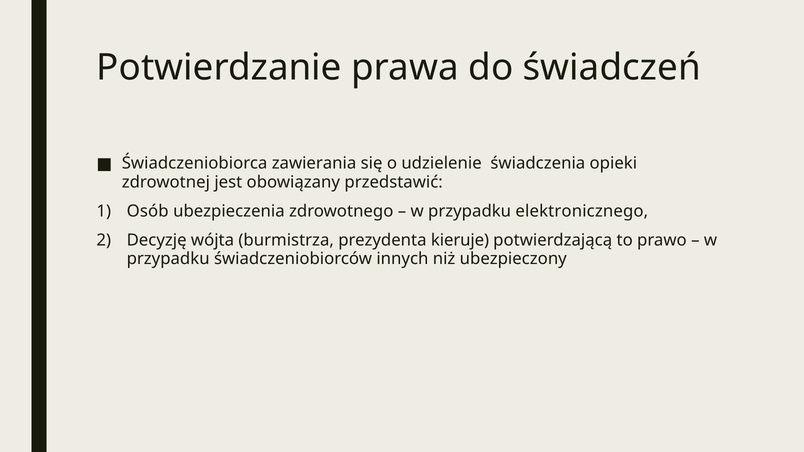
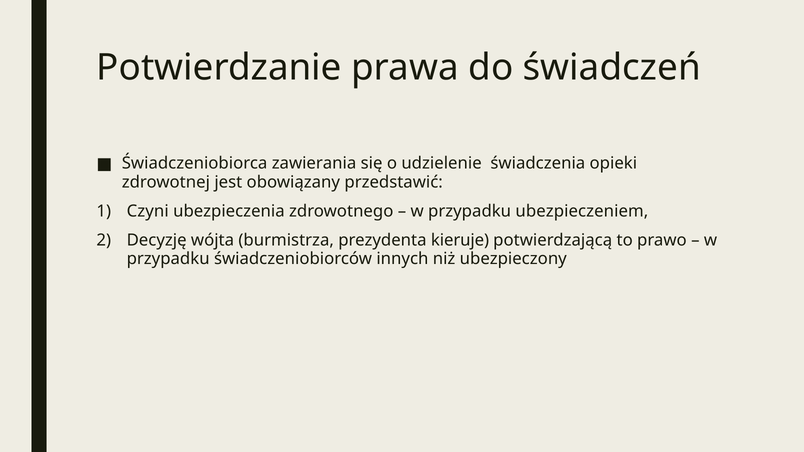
Osób: Osób -> Czyni (148, 211)
elektronicznego: elektronicznego -> ubezpieczeniem (582, 211)
